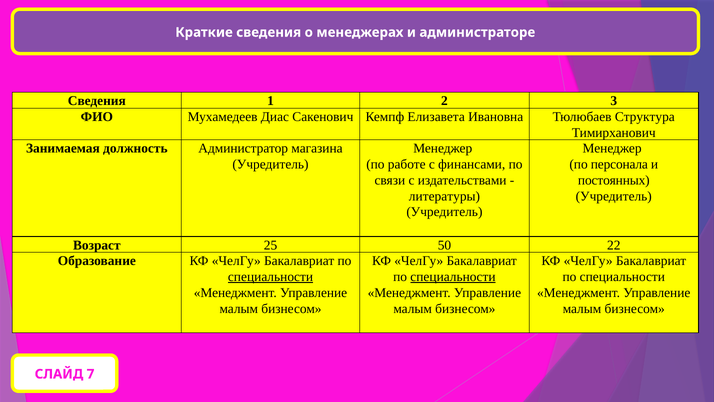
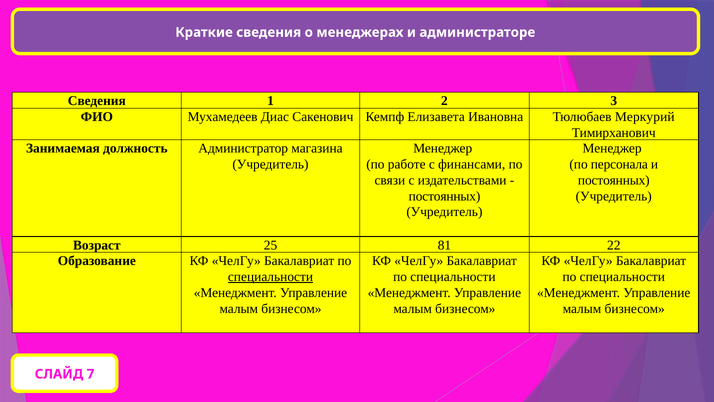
Структура: Структура -> Меркурий (645, 117)
литературы: литературы -> постоянных (445, 196)
50: 50 -> 81 (444, 245)
специальности underline: present -> none (453, 277)
